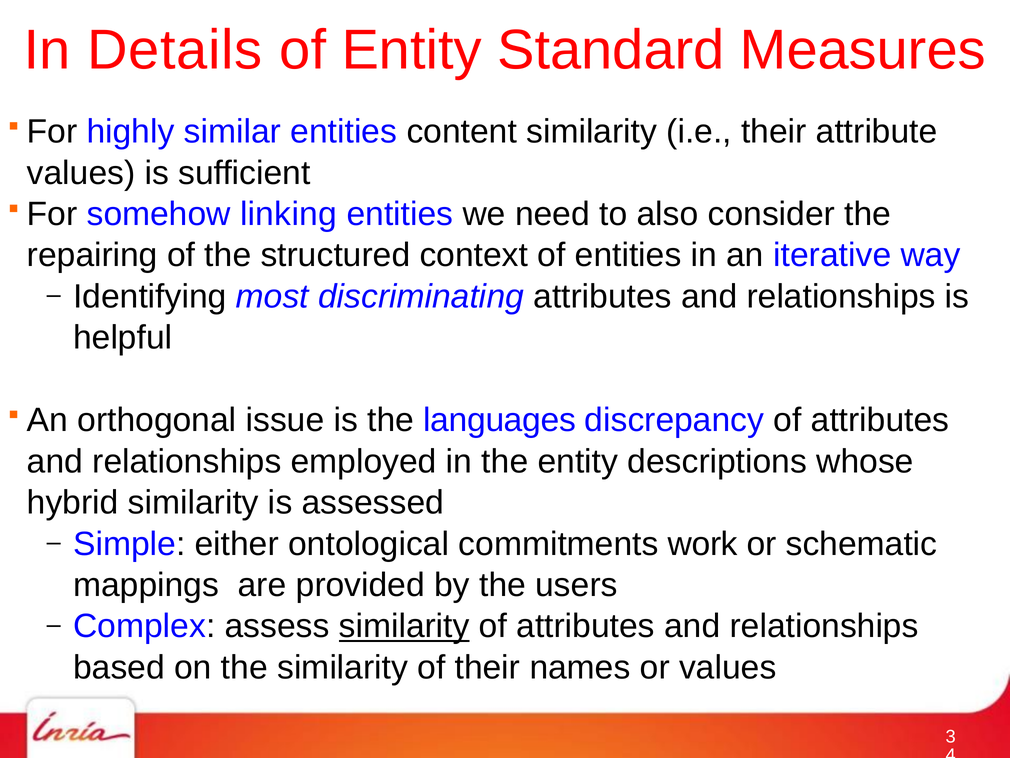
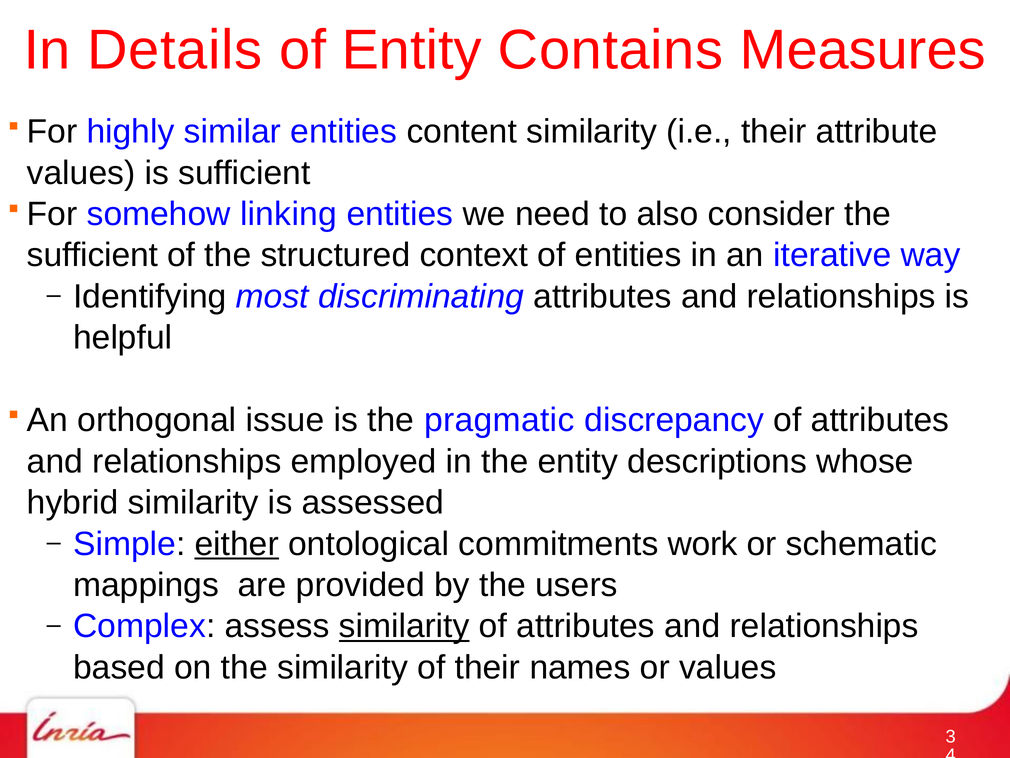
Standard: Standard -> Contains (611, 50)
repairing: repairing -> sufficient (92, 255)
languages: languages -> pragmatic (499, 420)
either underline: none -> present (237, 544)
